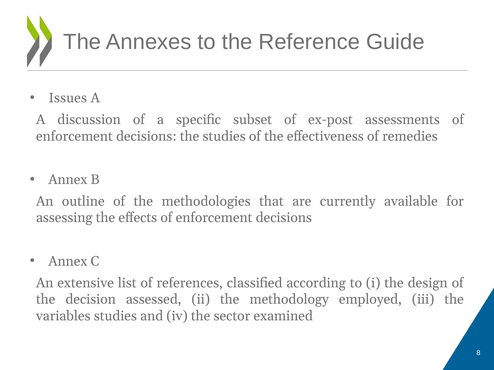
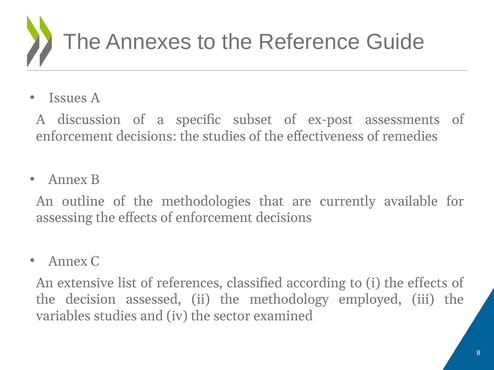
i the design: design -> effects (428, 283)
